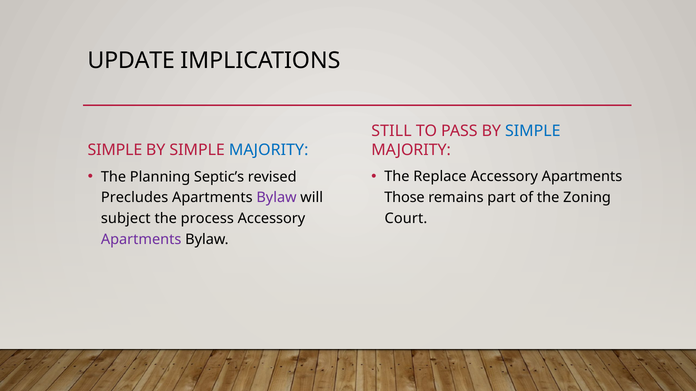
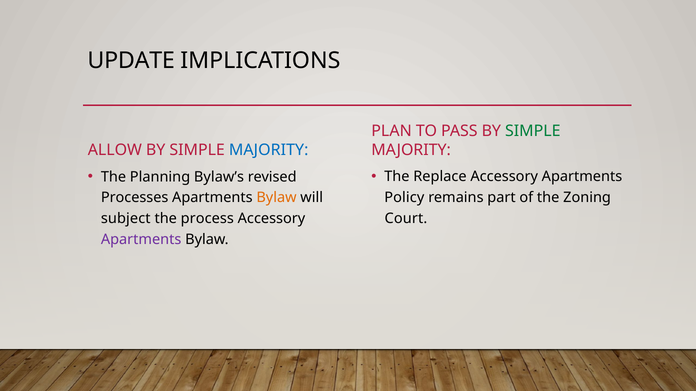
STILL: STILL -> PLAN (392, 131)
SIMPLE colour: blue -> green (533, 131)
SIMPLE: SIMPLE -> ALLOW (115, 150)
Septic’s: Septic’s -> Bylaw’s (219, 177)
Those: Those -> Policy (404, 198)
Precludes: Precludes -> Processes (135, 198)
Bylaw colour: purple -> orange (276, 198)
